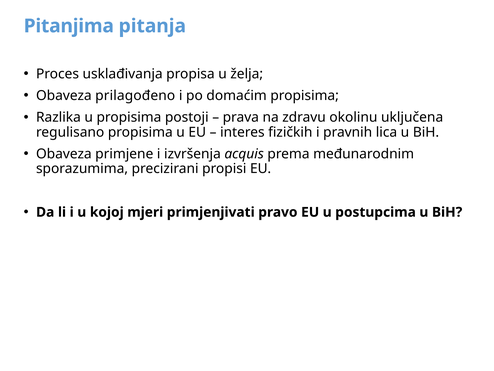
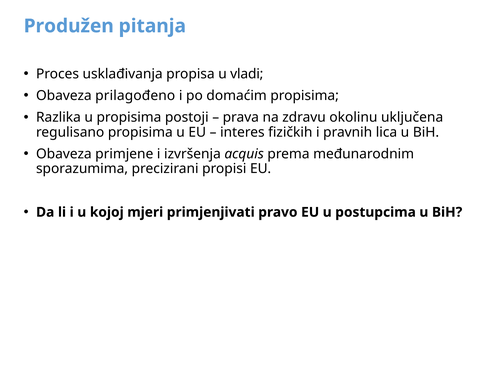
Pitanjima: Pitanjima -> Produžen (69, 26)
želja: želja -> vladi (247, 74)
